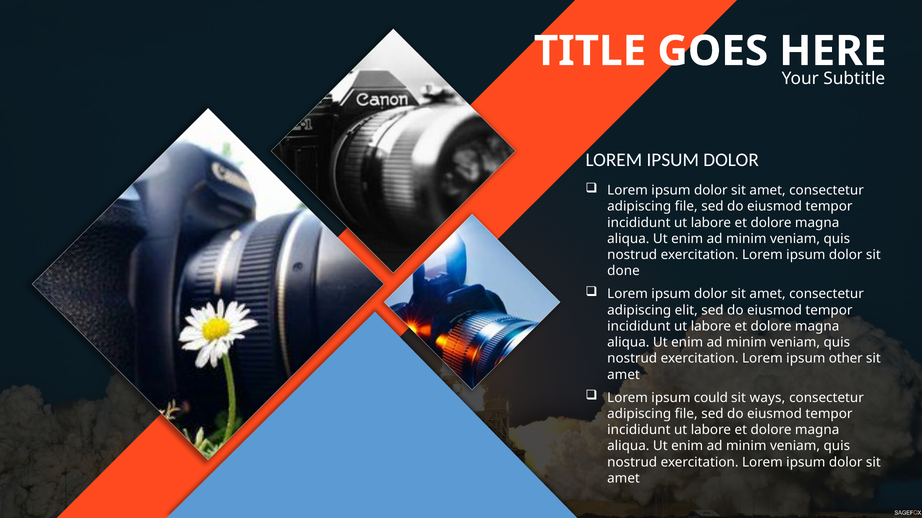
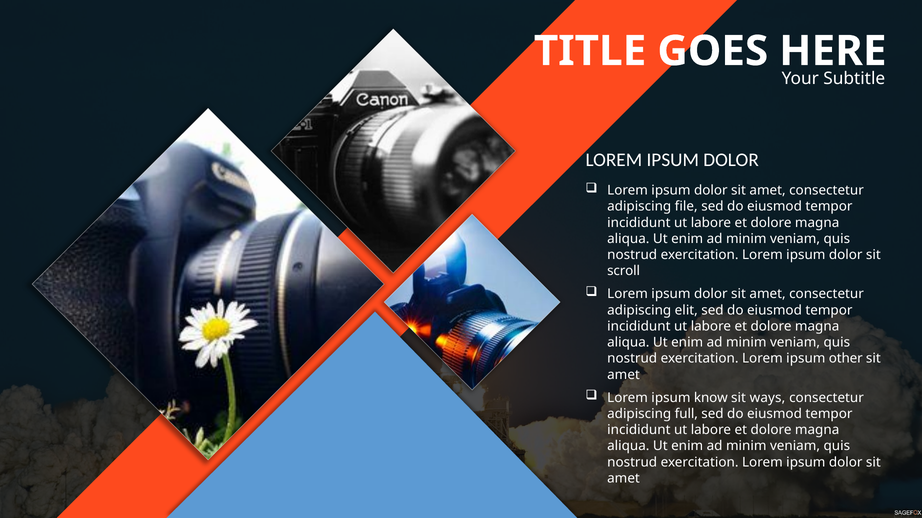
done: done -> scroll (624, 271)
could: could -> know (711, 398)
file: file -> full (686, 414)
